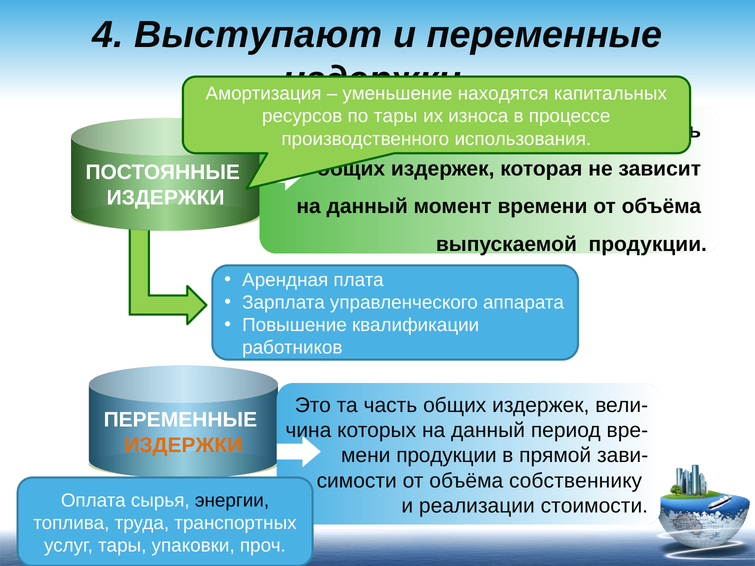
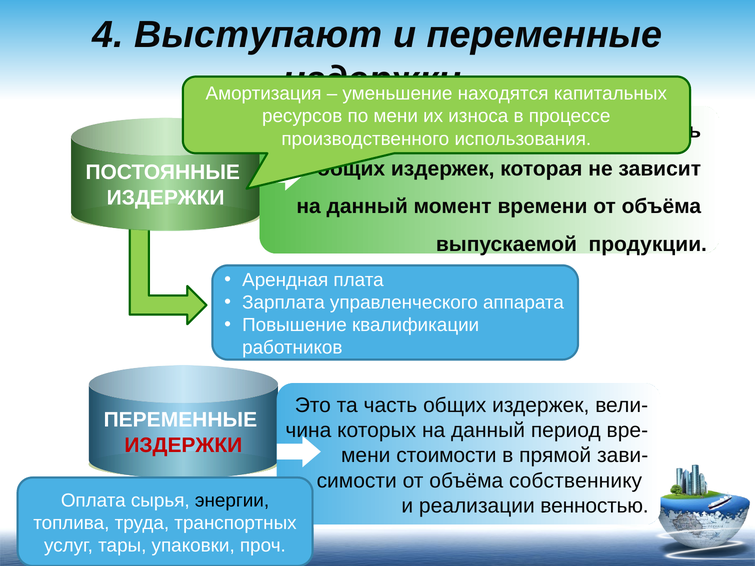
по тары: тары -> мени (396, 116)
ИЗДЕРЖКИ colour: orange -> red (183, 445)
мени продукции: продукции -> стоимости (446, 456)
стоимости: стоимости -> венностью (594, 506)
